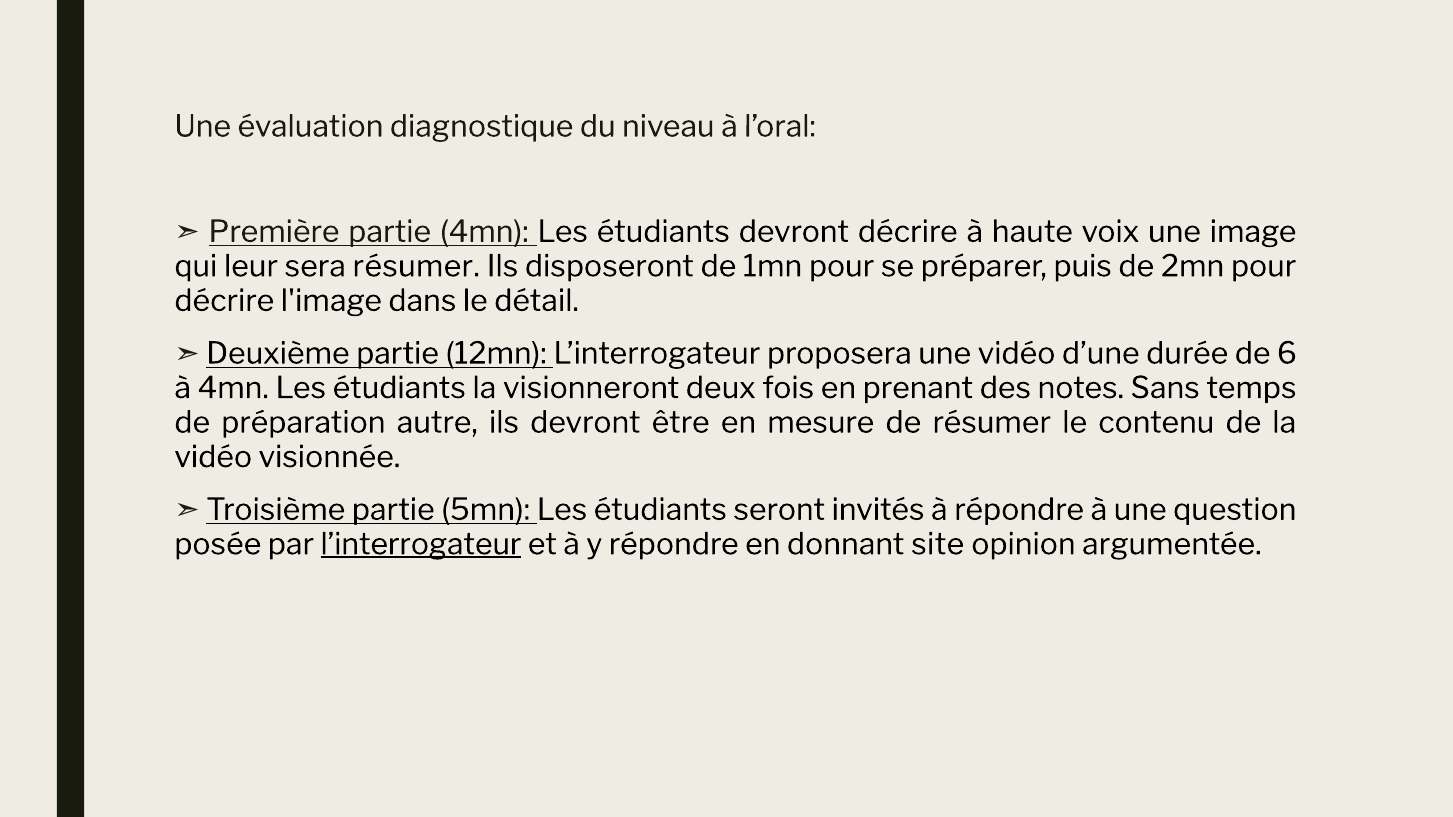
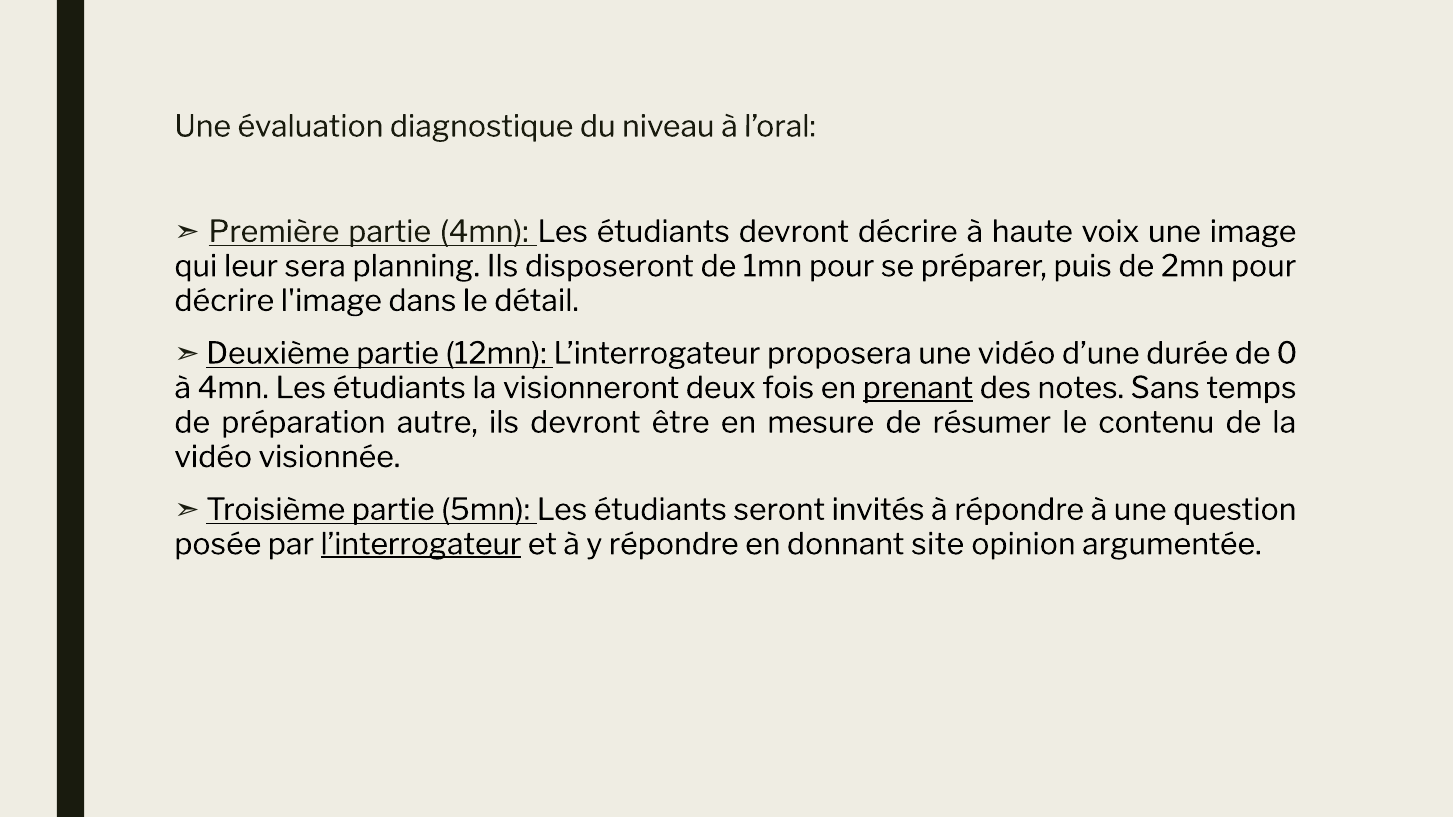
sera résumer: résumer -> planning (416, 266)
6: 6 -> 0 (1287, 354)
prenant underline: none -> present (918, 388)
